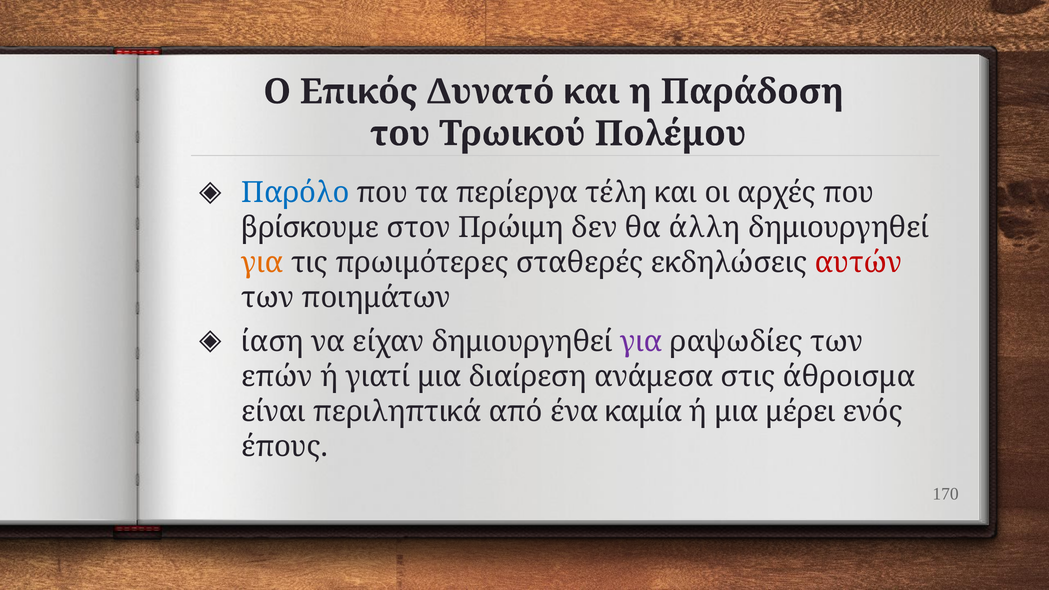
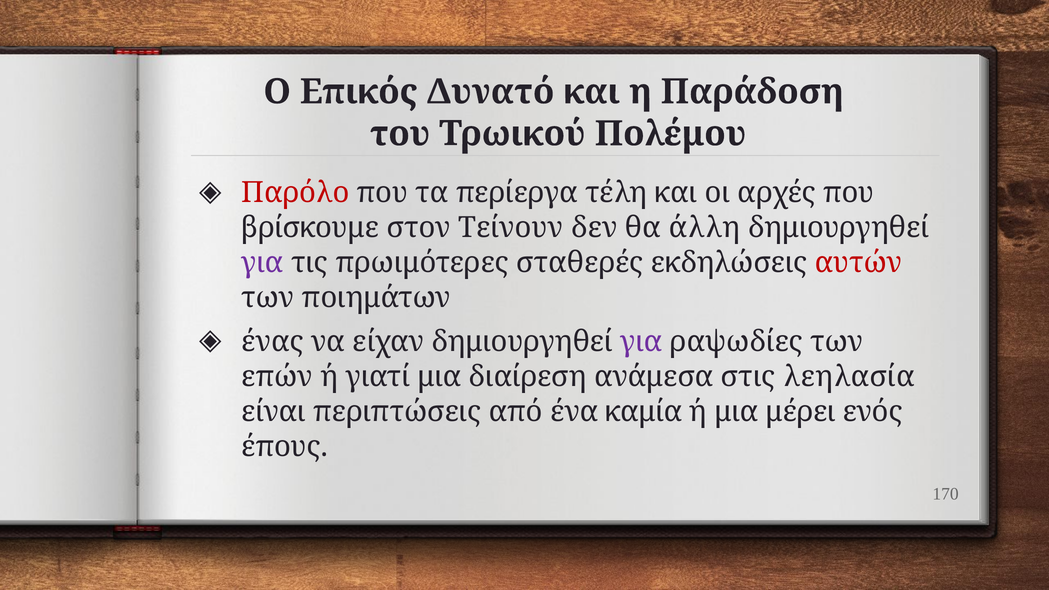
Παρόλο colour: blue -> red (295, 193)
Πρώιμη: Πρώιμη -> Τείνουν (511, 228)
για colour: orange -> purple (263, 263)
ίαση: ίαση -> ένας (273, 342)
άθροισμα: άθροισμα -> λεηλασία (849, 376)
περιληπτικά: περιληπτικά -> περιπτώσεις (397, 411)
